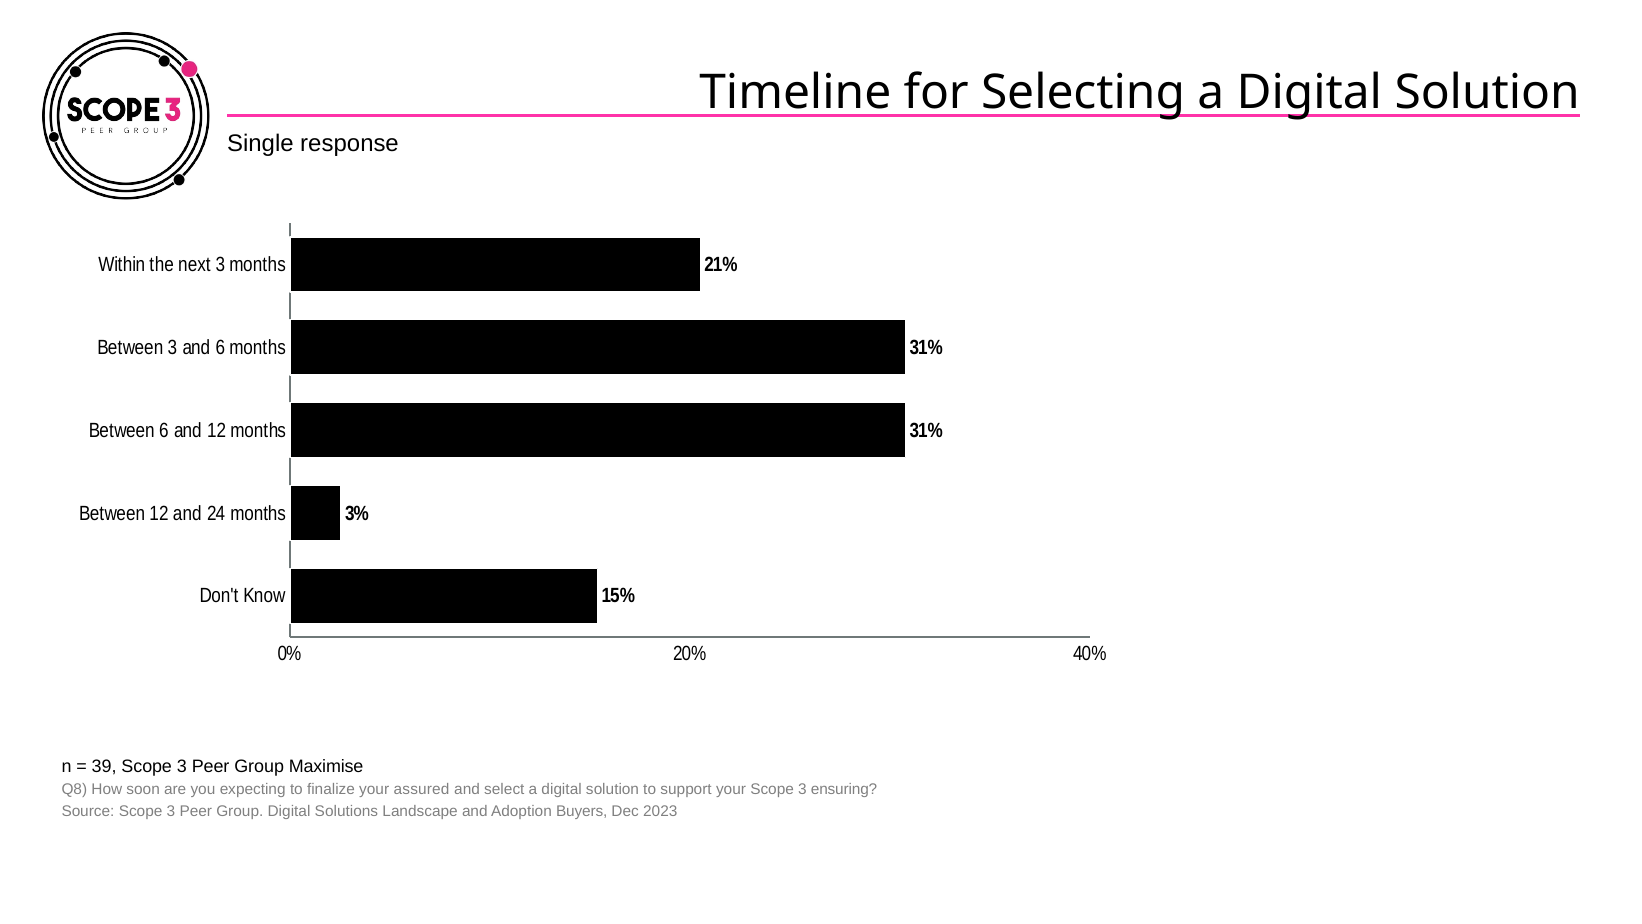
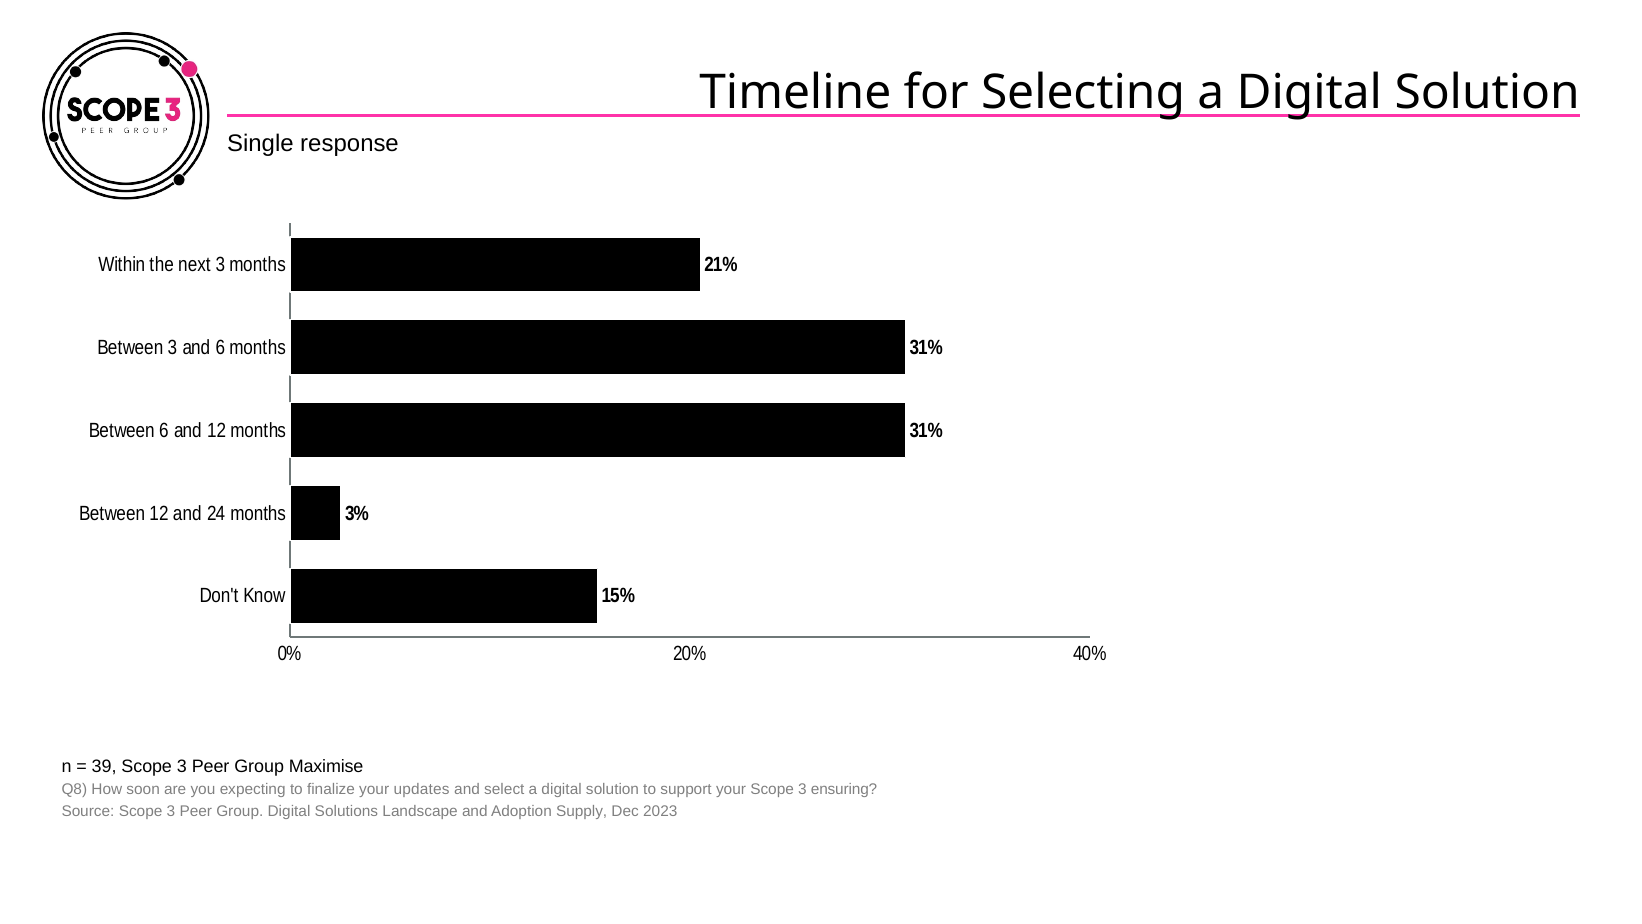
assured: assured -> updates (422, 790)
Buyers: Buyers -> Supply (582, 812)
